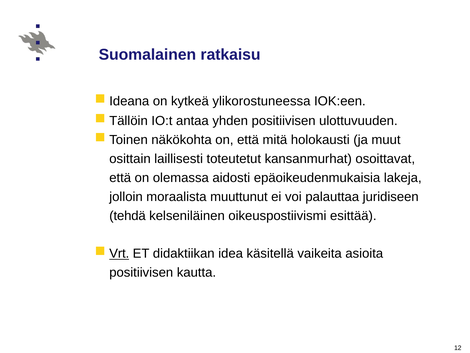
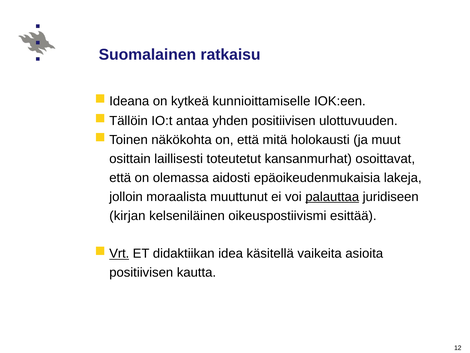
ylikorostuneessa: ylikorostuneessa -> kunnioittamiselle (261, 101)
palauttaa underline: none -> present (332, 196)
tehdä: tehdä -> kirjan (127, 215)
